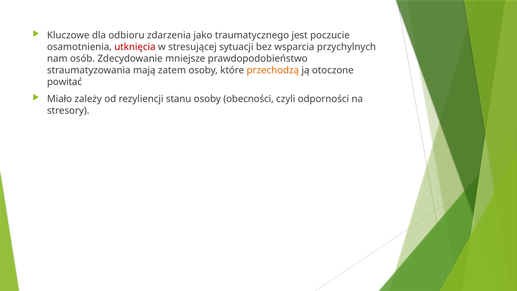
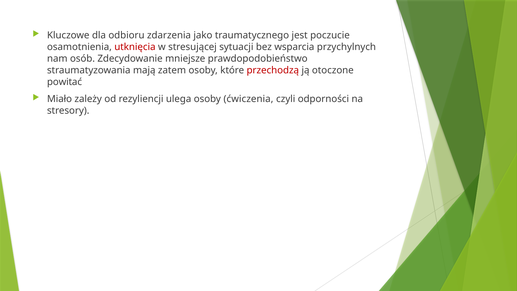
przechodzą colour: orange -> red (273, 70)
stanu: stanu -> ulega (179, 99)
obecności: obecności -> ćwiczenia (248, 99)
